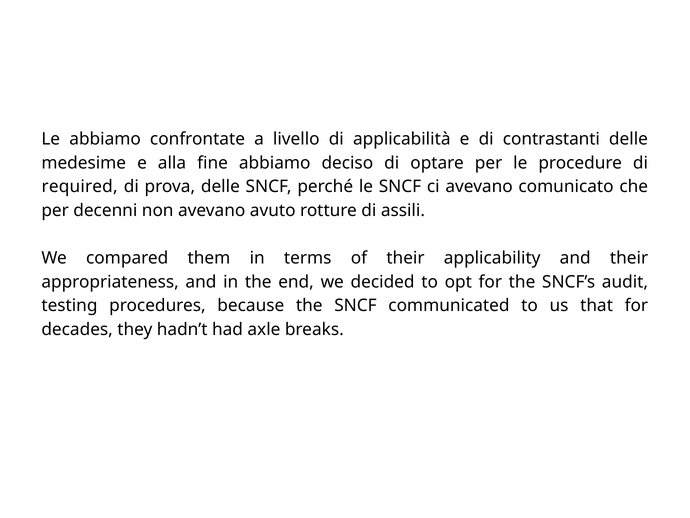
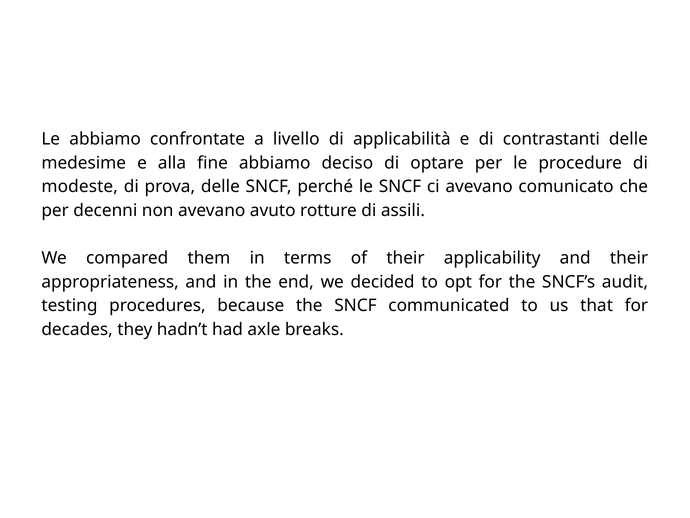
required: required -> modeste (80, 186)
